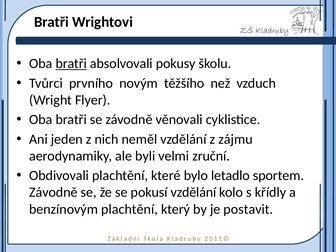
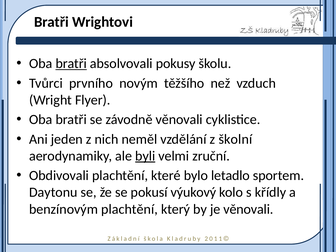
zájmu: zájmu -> školní (235, 139)
byli underline: none -> present (145, 156)
Závodně: Závodně -> Daytonu (53, 192)
pokusí vzdělání: vzdělání -> výukový (193, 192)
je postavit: postavit -> věnovali (248, 209)
